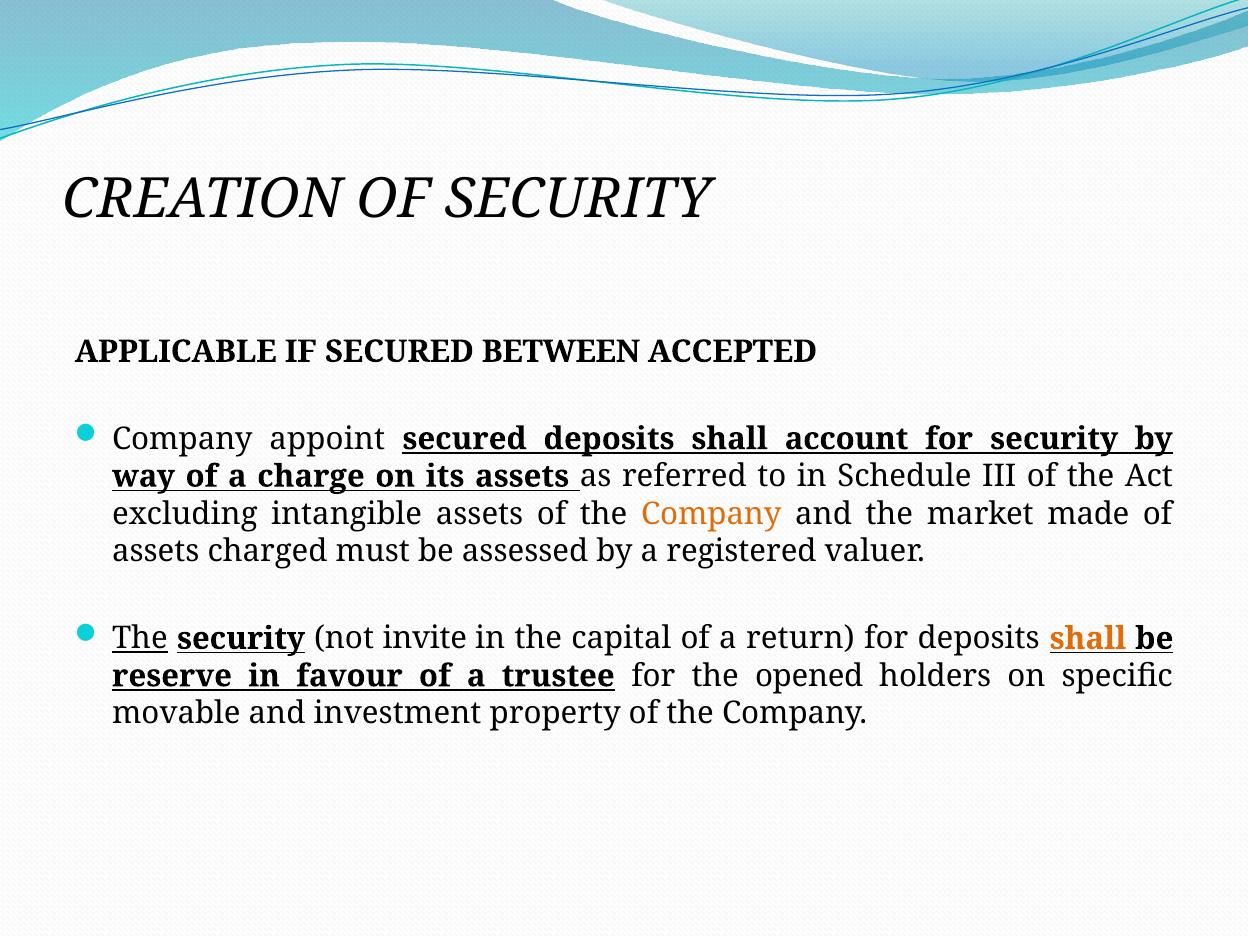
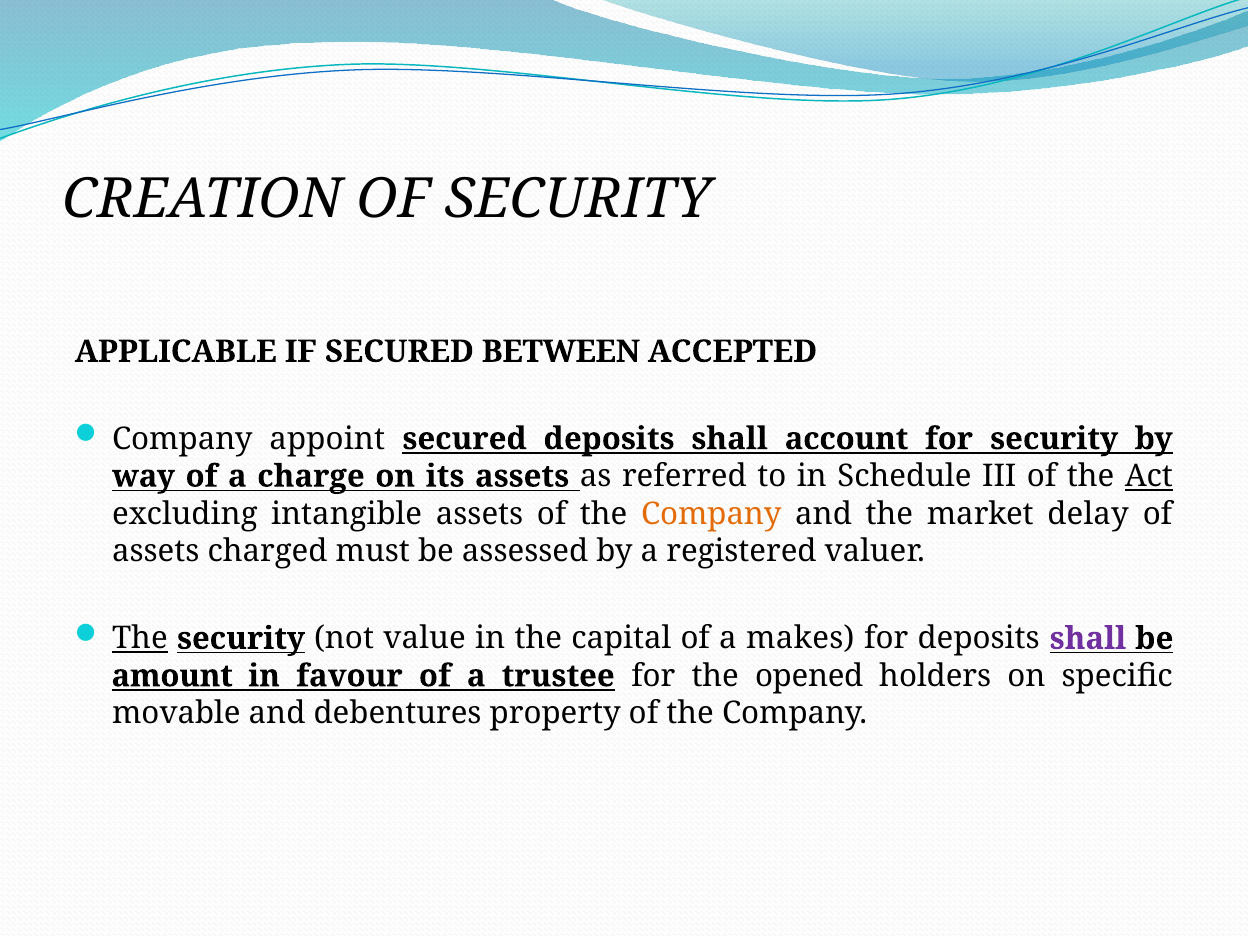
Act underline: none -> present (1149, 476)
made: made -> delay (1088, 514)
invite: invite -> value (425, 639)
return: return -> makes (800, 639)
shall colour: orange -> purple (1088, 639)
reserve: reserve -> amount (172, 676)
investment: investment -> debentures (398, 713)
